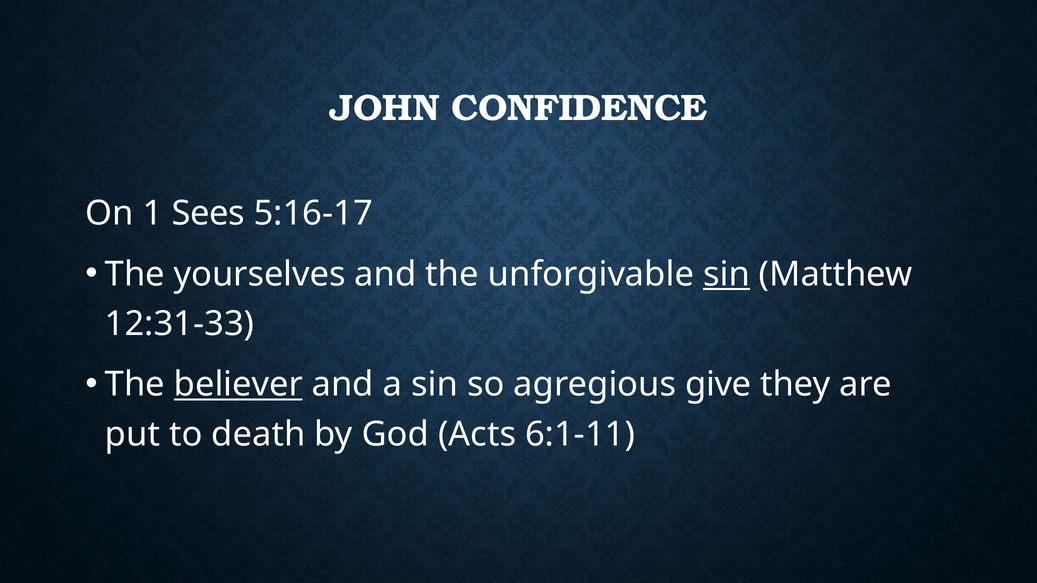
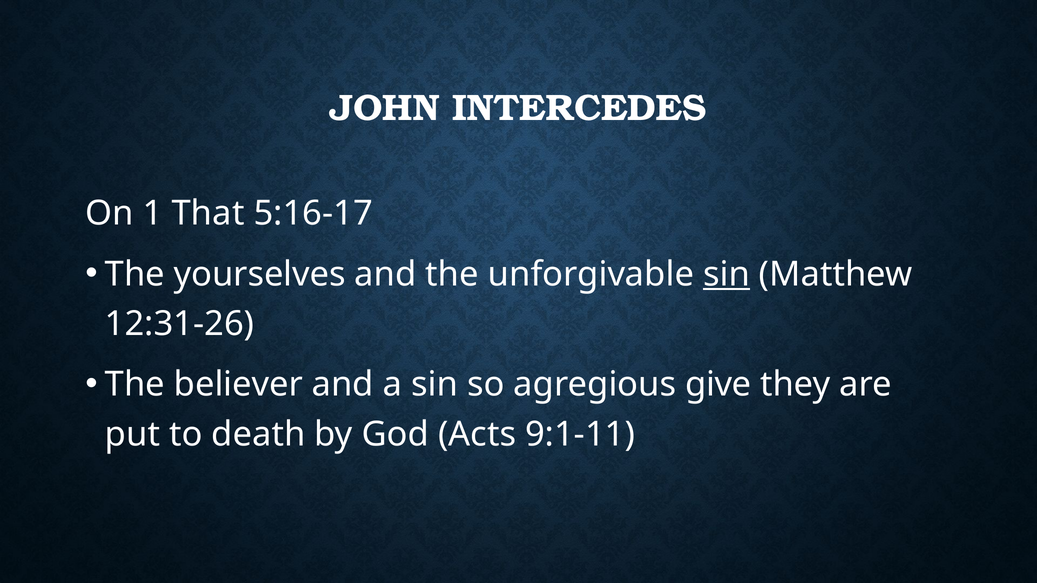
CONFIDENCE: CONFIDENCE -> INTERCEDES (579, 108)
Sees: Sees -> That (208, 214)
12:31-33: 12:31-33 -> 12:31-26 (180, 324)
believer underline: present -> none (238, 385)
6:1-11: 6:1-11 -> 9:1-11 (580, 435)
